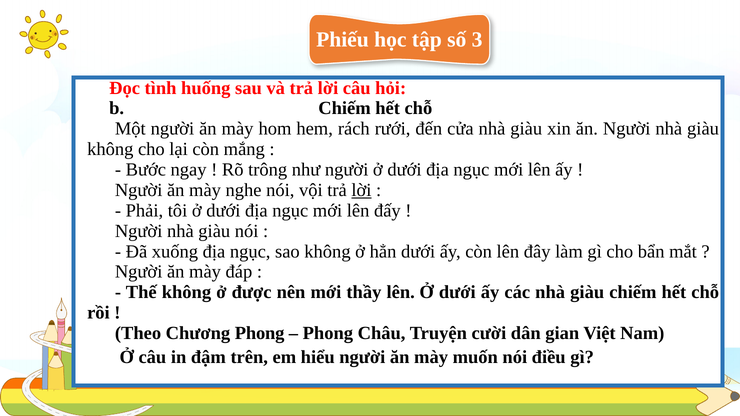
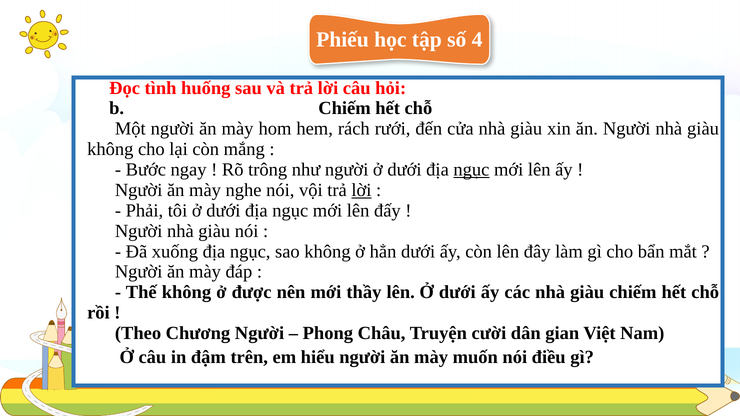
3: 3 -> 4 (477, 40)
ngục underline: none -> present (471, 170)
Chương Phong: Phong -> Người (260, 333)
